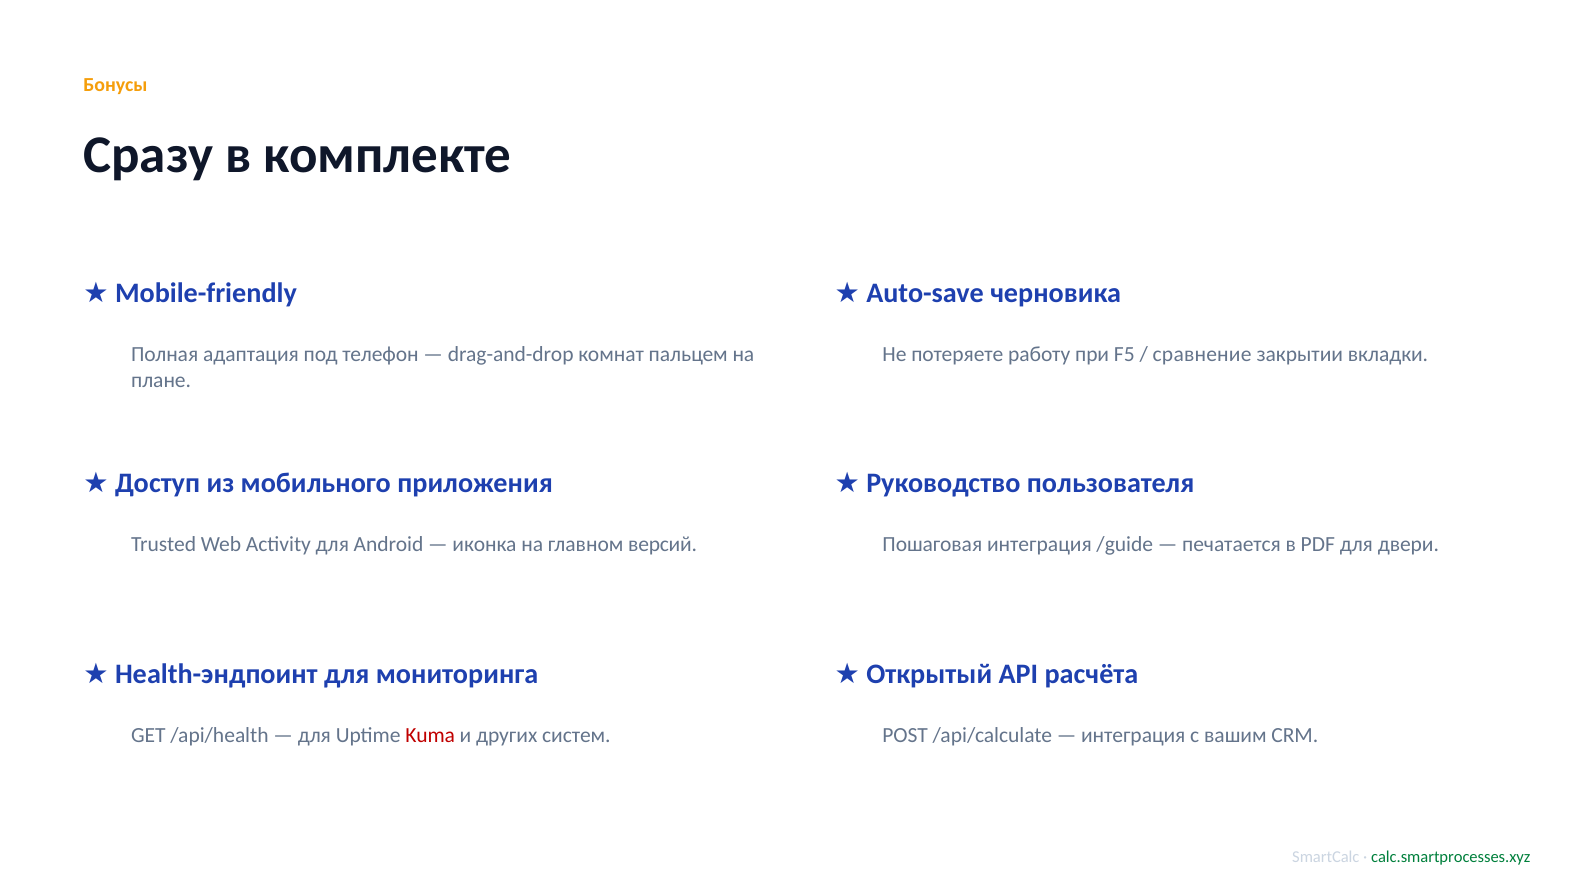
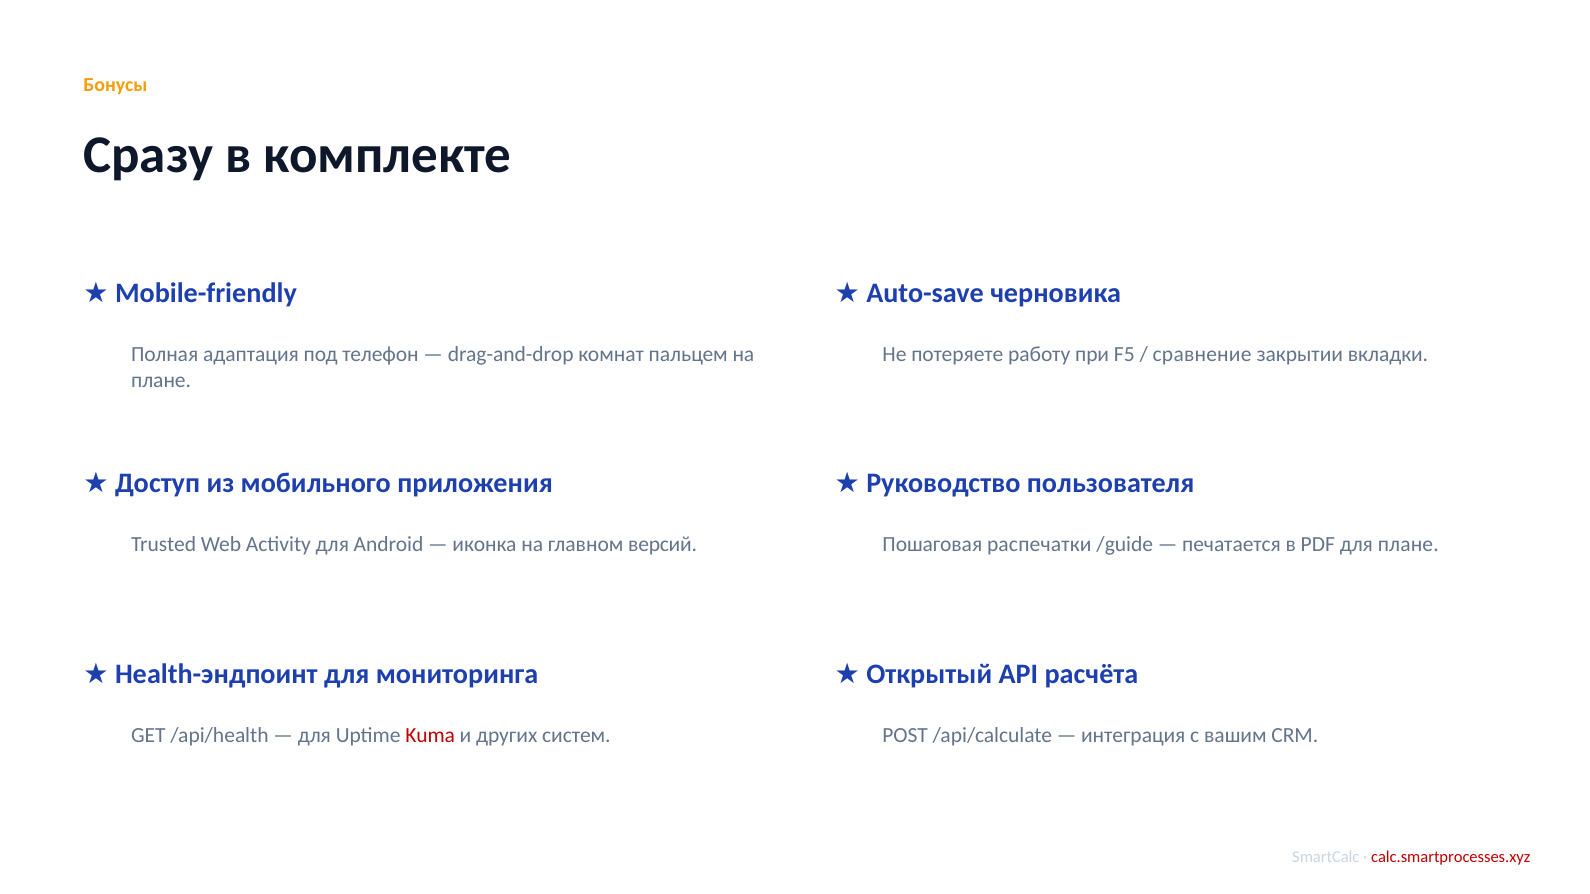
Пошаговая интеграция: интеграция -> распечатки (1039, 545)
для двери: двери -> плане (1408, 545)
calc.smartprocesses.xyz colour: green -> red (1451, 858)
